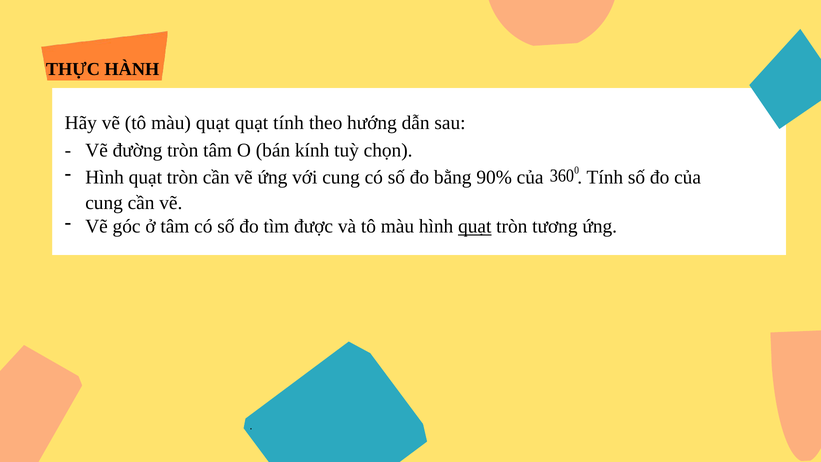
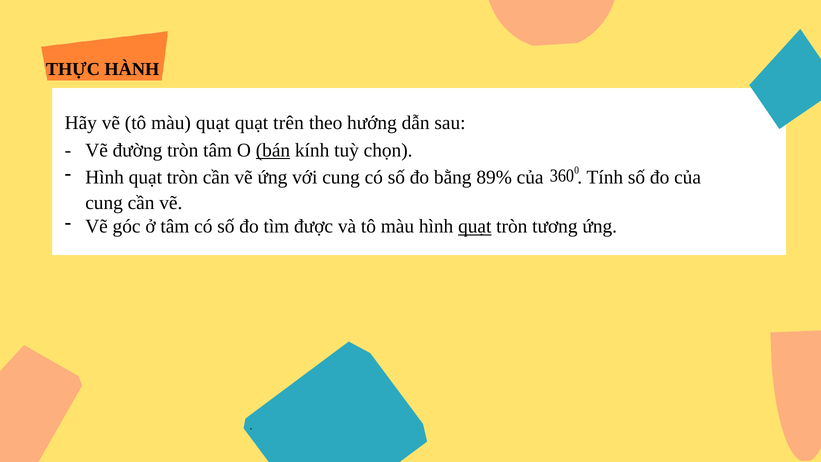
quạt tính: tính -> trên (289, 123)
bán underline: none -> present (273, 150)
90%: 90% -> 89% (494, 177)
